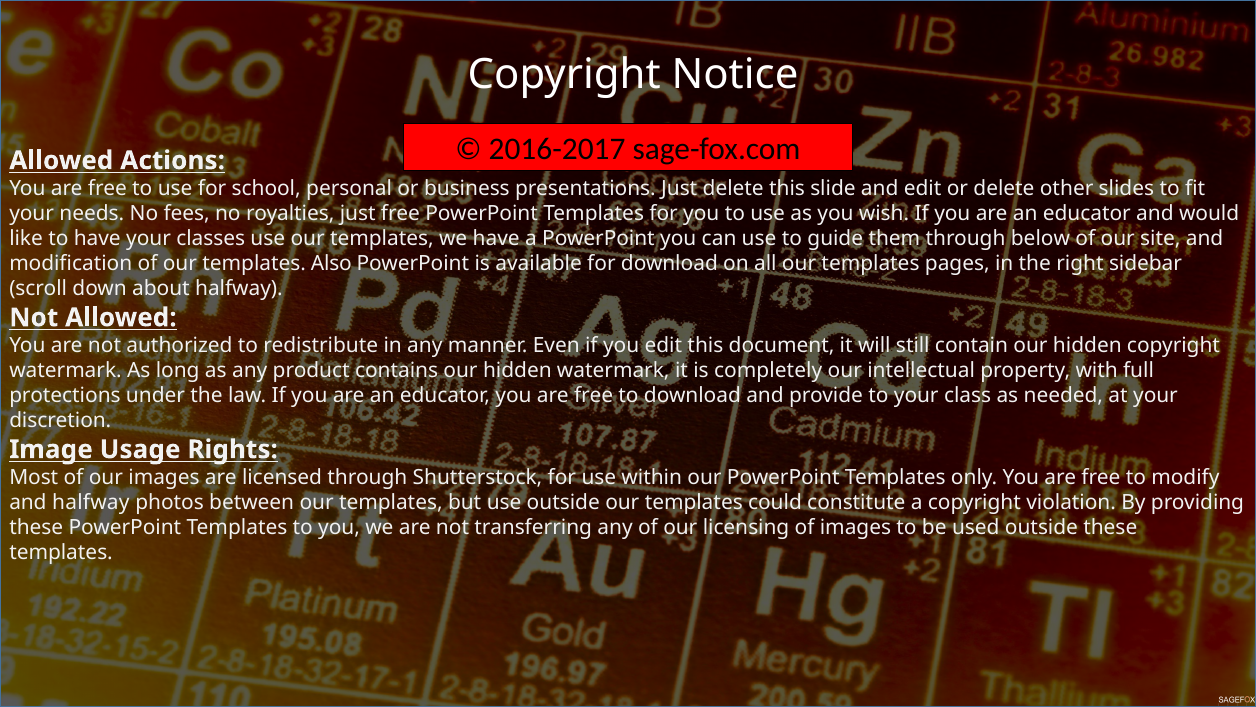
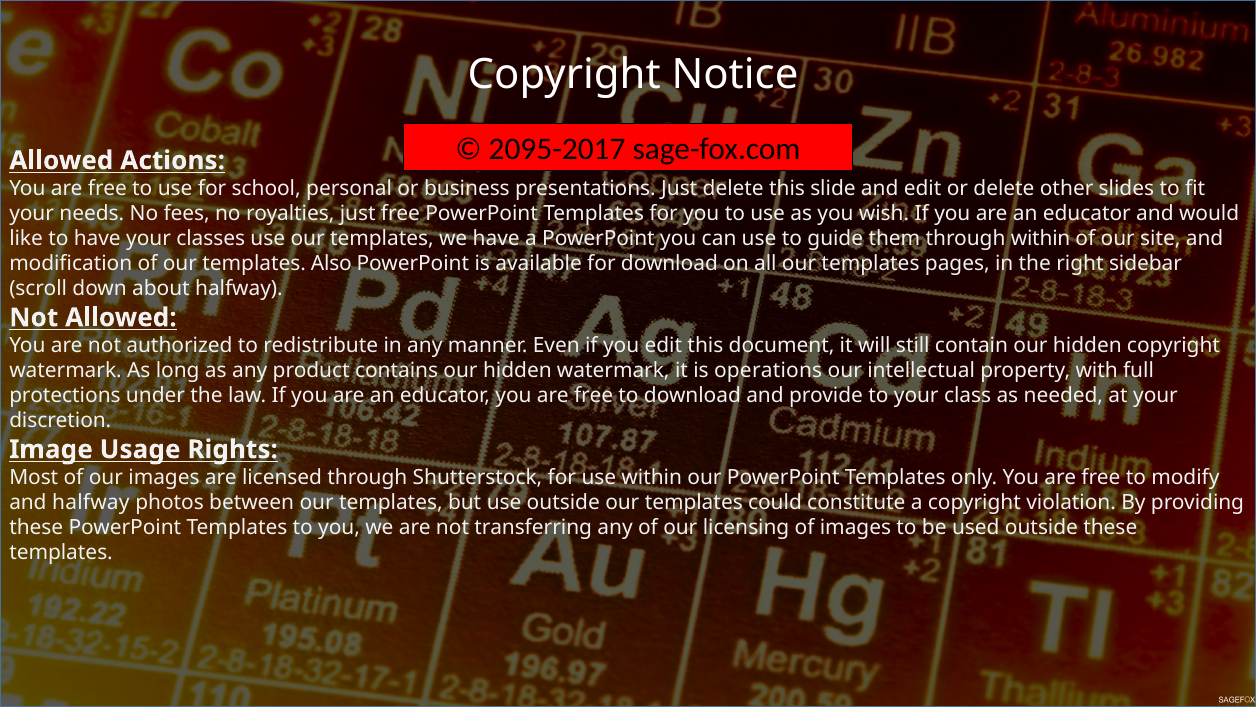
2016-2017: 2016-2017 -> 2095-2017 (557, 149)
through below: below -> within (1041, 239)
completely: completely -> operations (768, 370)
